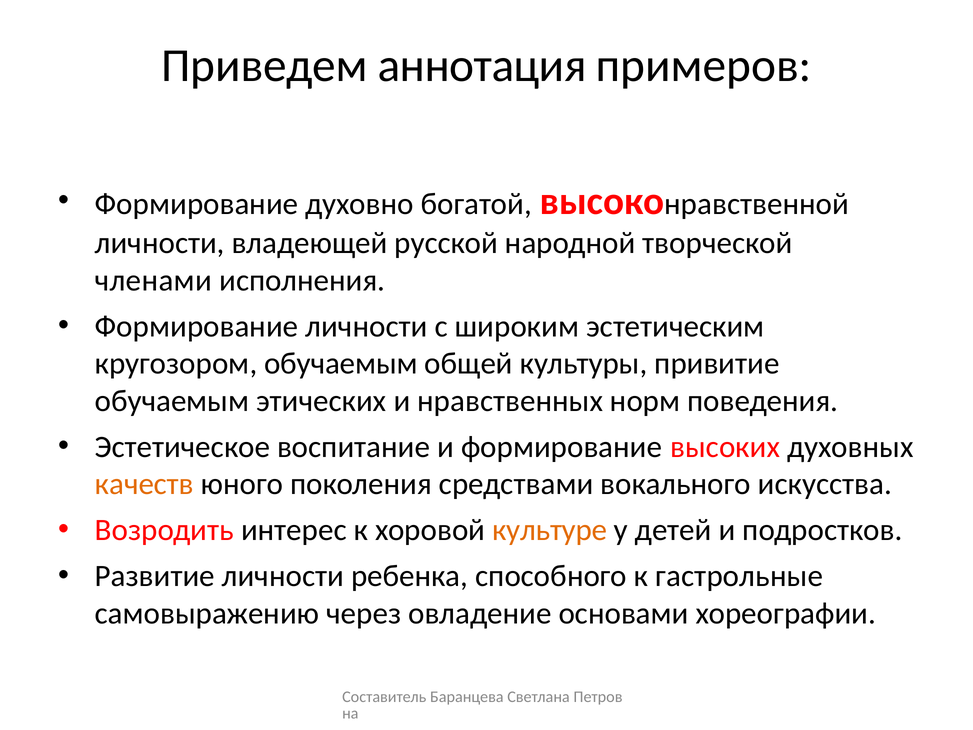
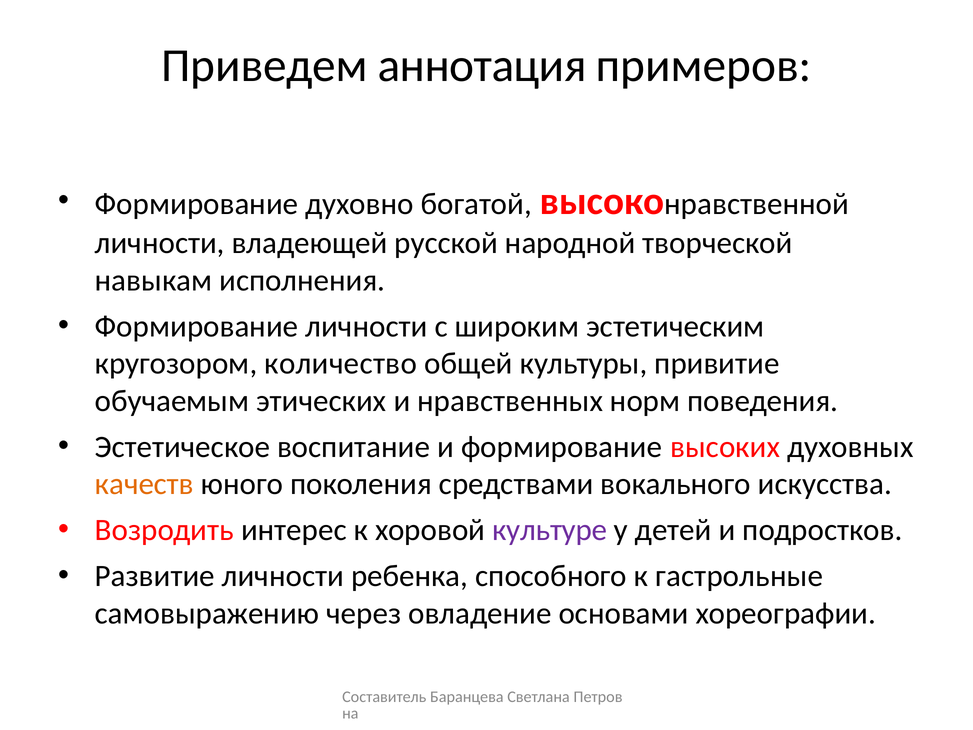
членами: членами -> навыкам (154, 280)
кругозором обучаемым: обучаемым -> количество (341, 363)
культуре colour: orange -> purple (550, 530)
